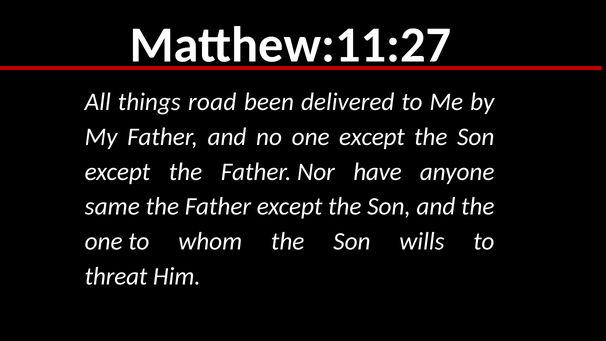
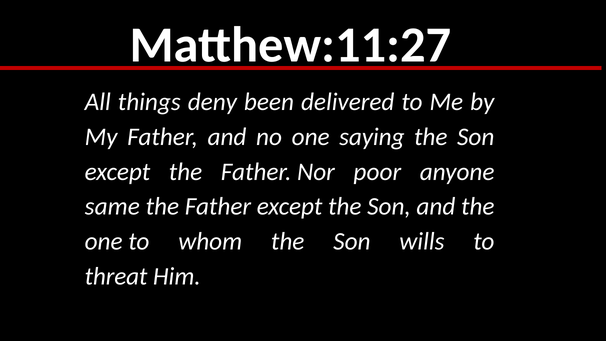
road: road -> deny (212, 102)
one except: except -> saying (372, 137)
have: have -> poor (377, 172)
